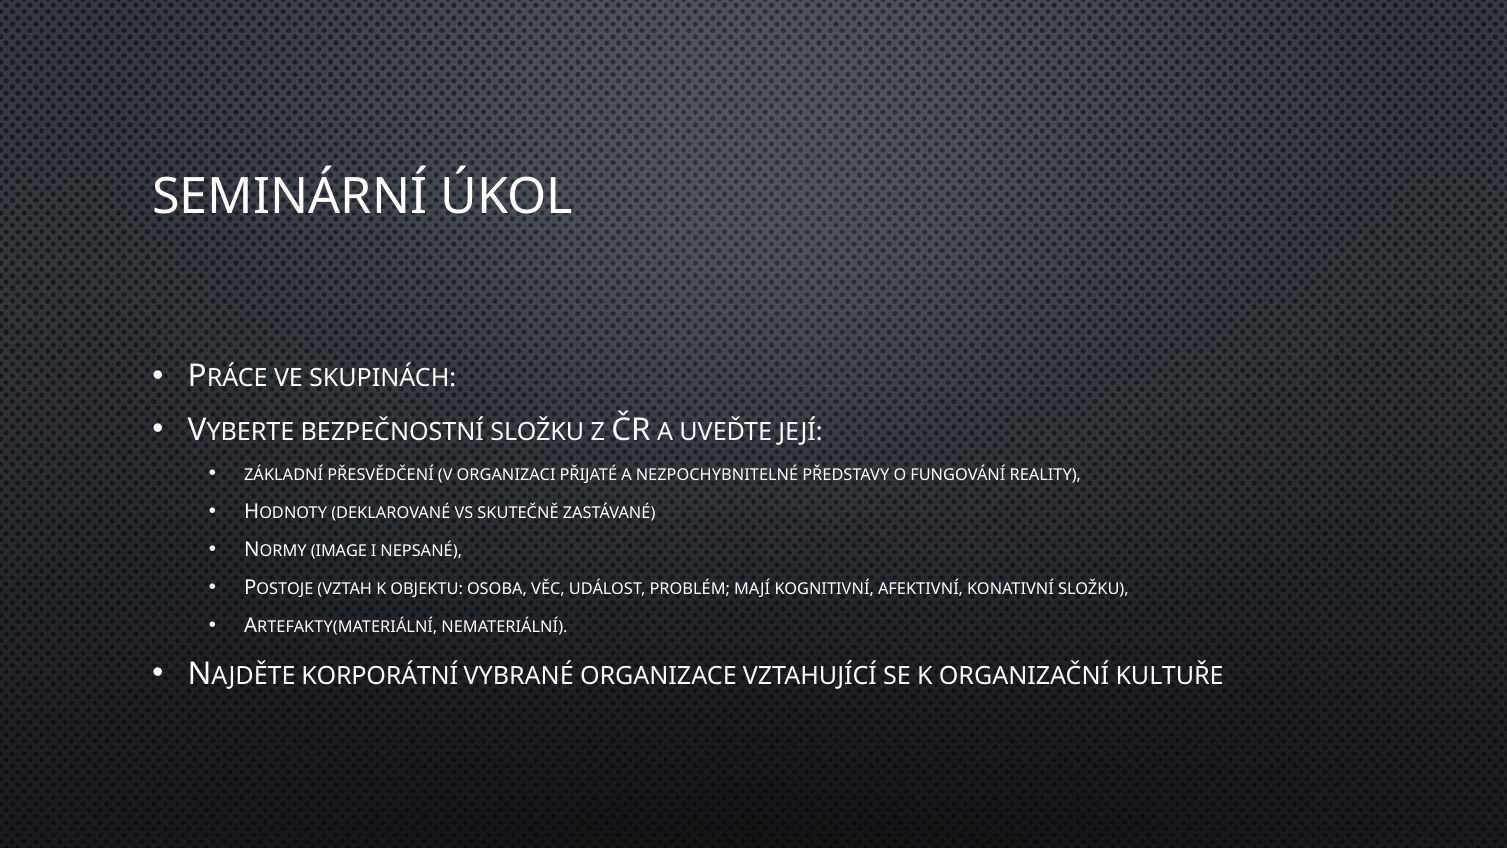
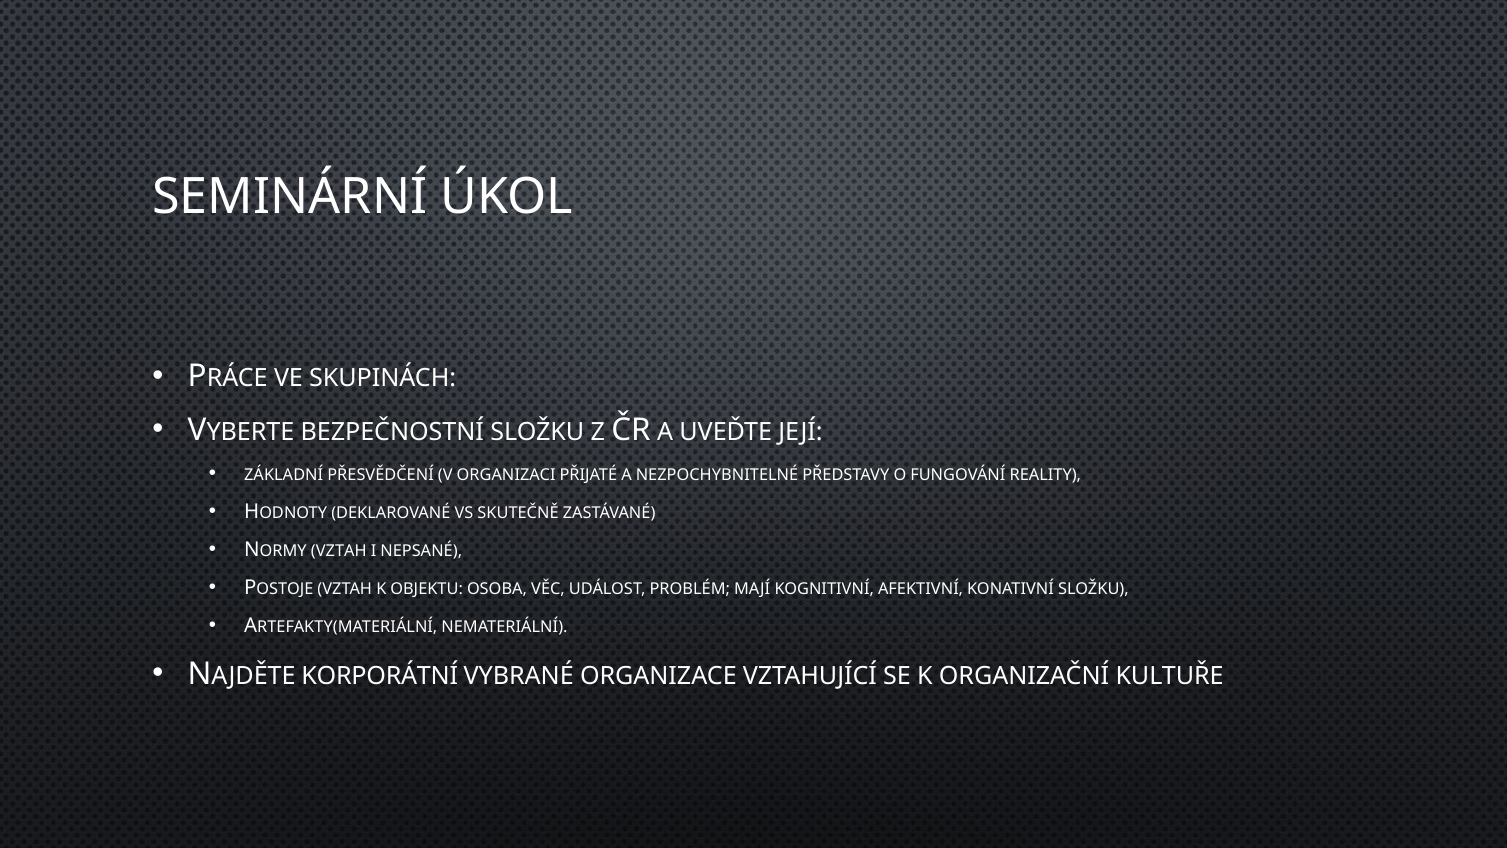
NORMY IMAGE: IMAGE -> VZTAH (339, 551)
